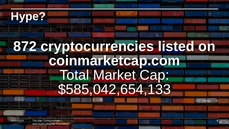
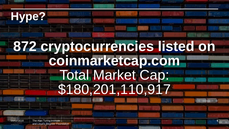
$585,042,654,133: $585,042,654,133 -> $180,201,110,917 (114, 89)
